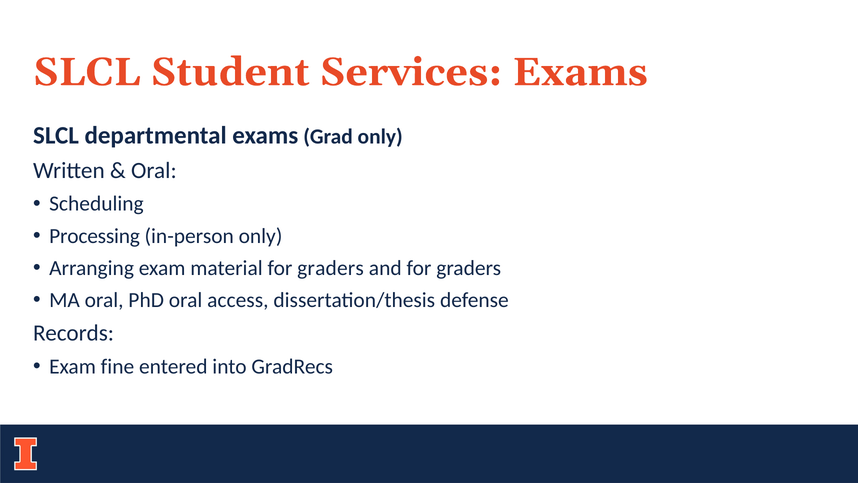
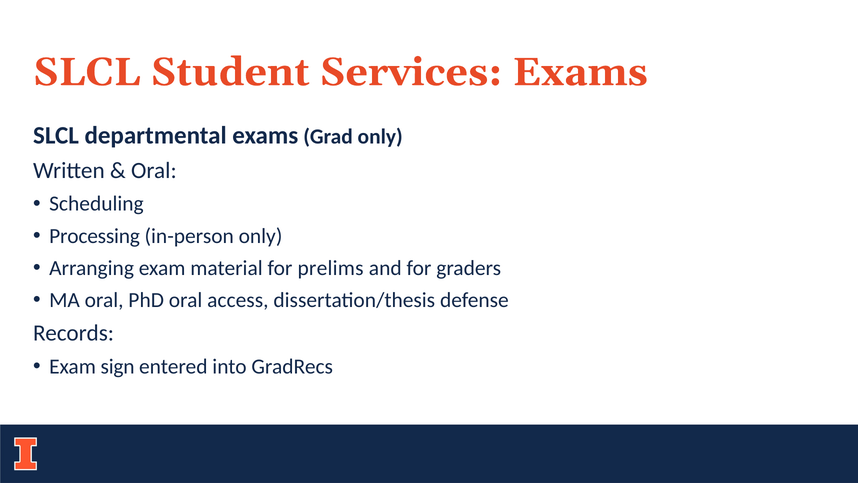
material for graders: graders -> prelims (331, 268)
fine: fine -> sign (118, 366)
